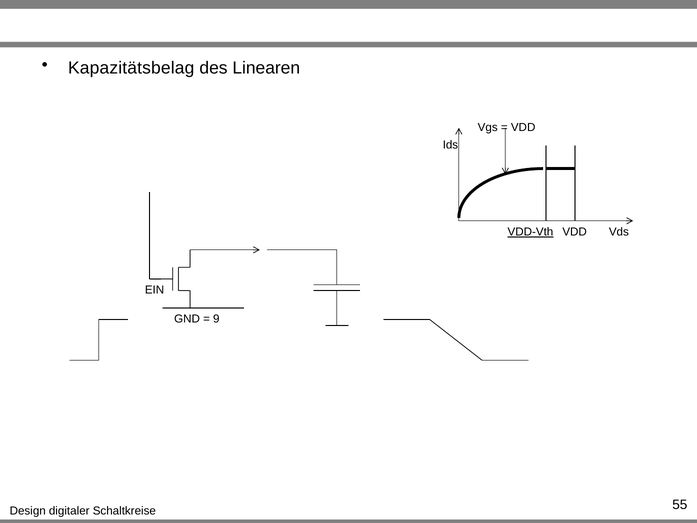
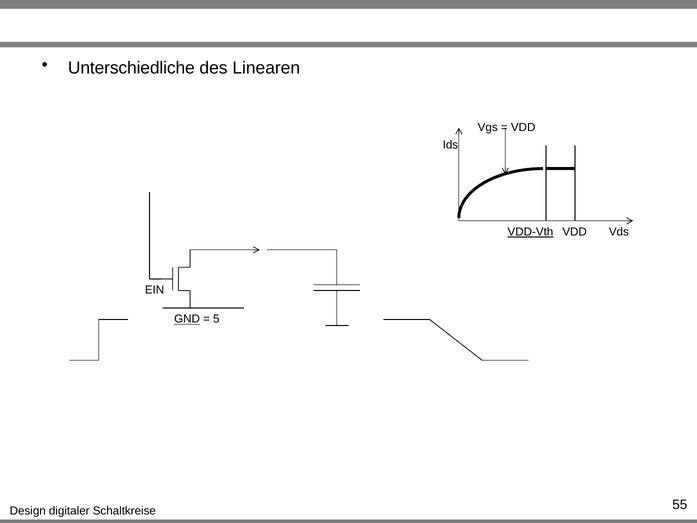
Kapazitätsbelag: Kapazitätsbelag -> Unterschiedliche (131, 68)
GND underline: none -> present (187, 319)
9: 9 -> 5 (216, 319)
